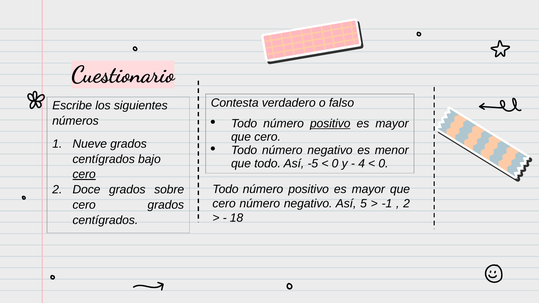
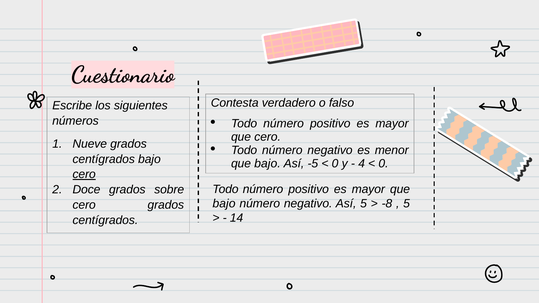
positivo underline: present -> none (330, 124)
todo: todo -> bajo (267, 164)
cero: cero -> bajo (224, 204)
-1: -1 -> -8 (387, 204)
2: 2 -> 5 (407, 204)
18: 18 -> 14 (237, 218)
